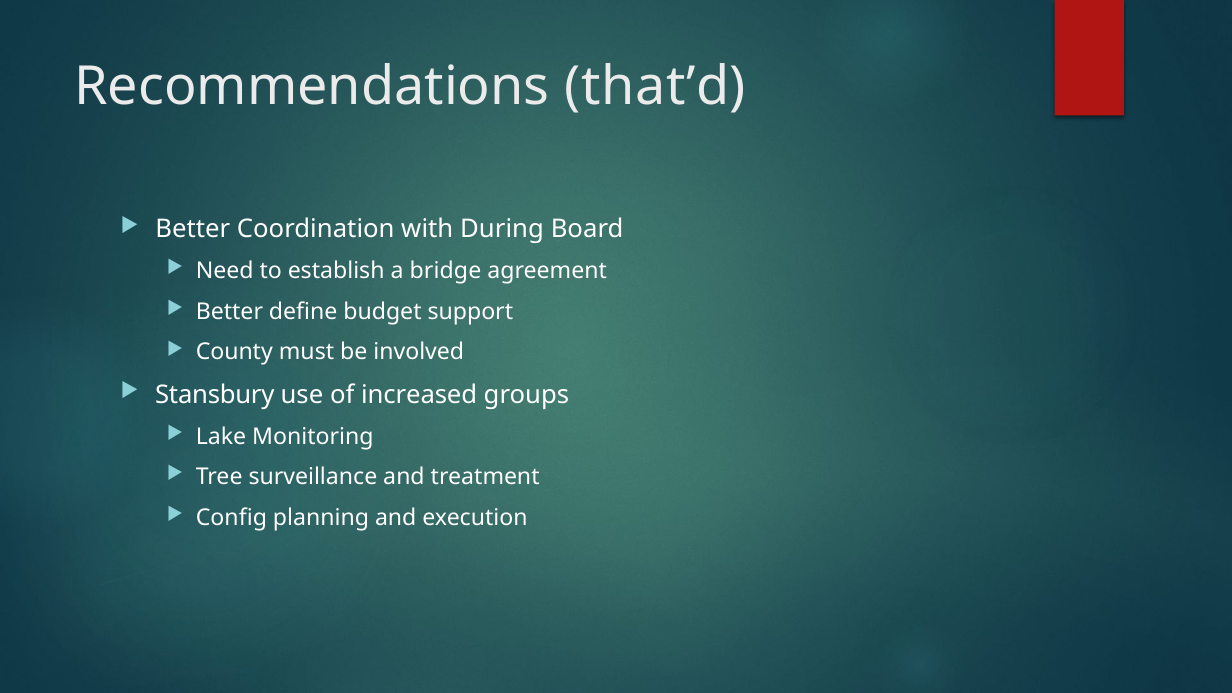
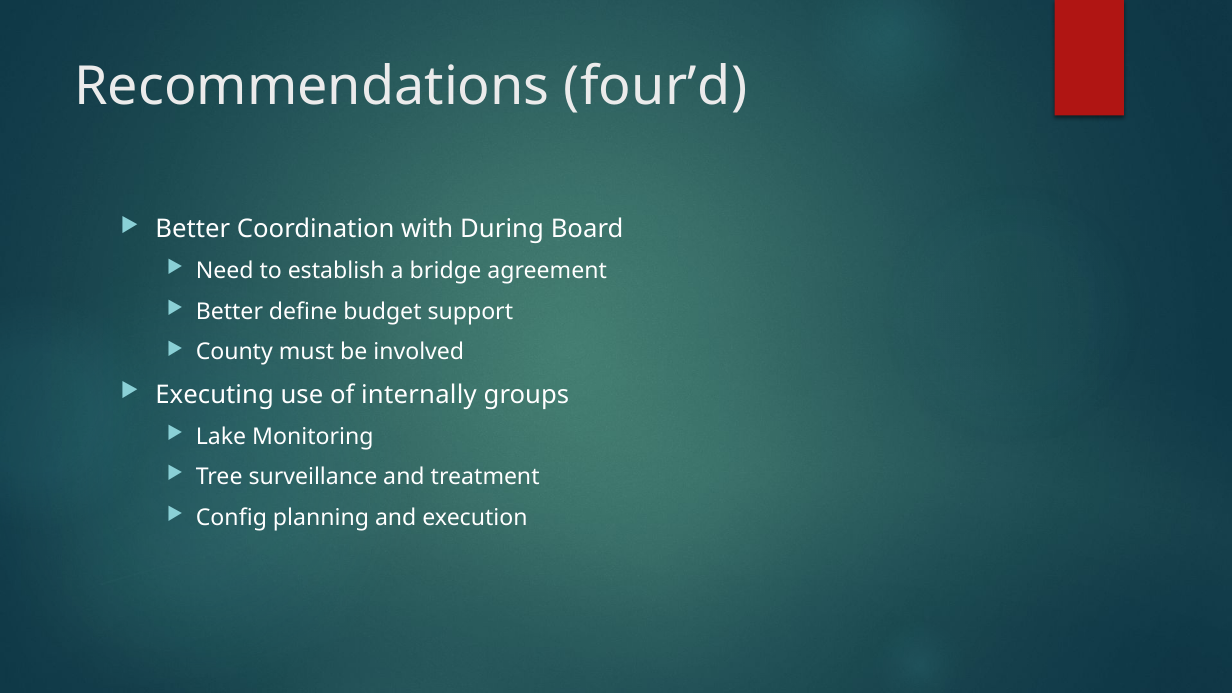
that’d: that’d -> four’d (655, 87)
Stansbury: Stansbury -> Executing (215, 395)
increased: increased -> internally (419, 395)
